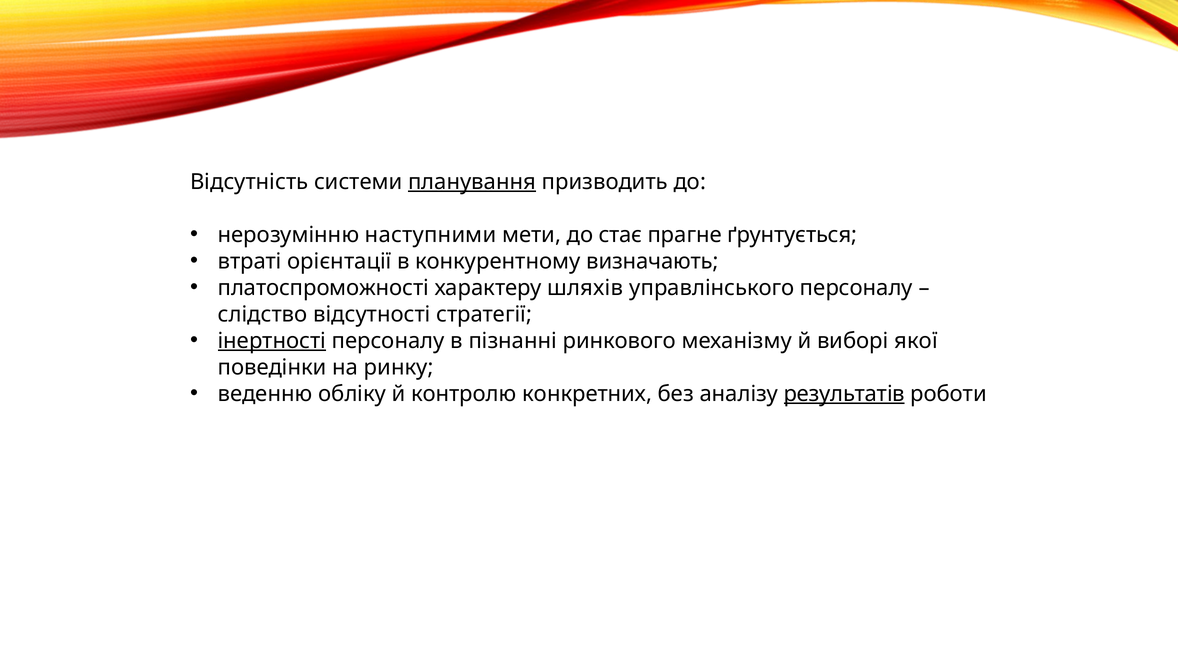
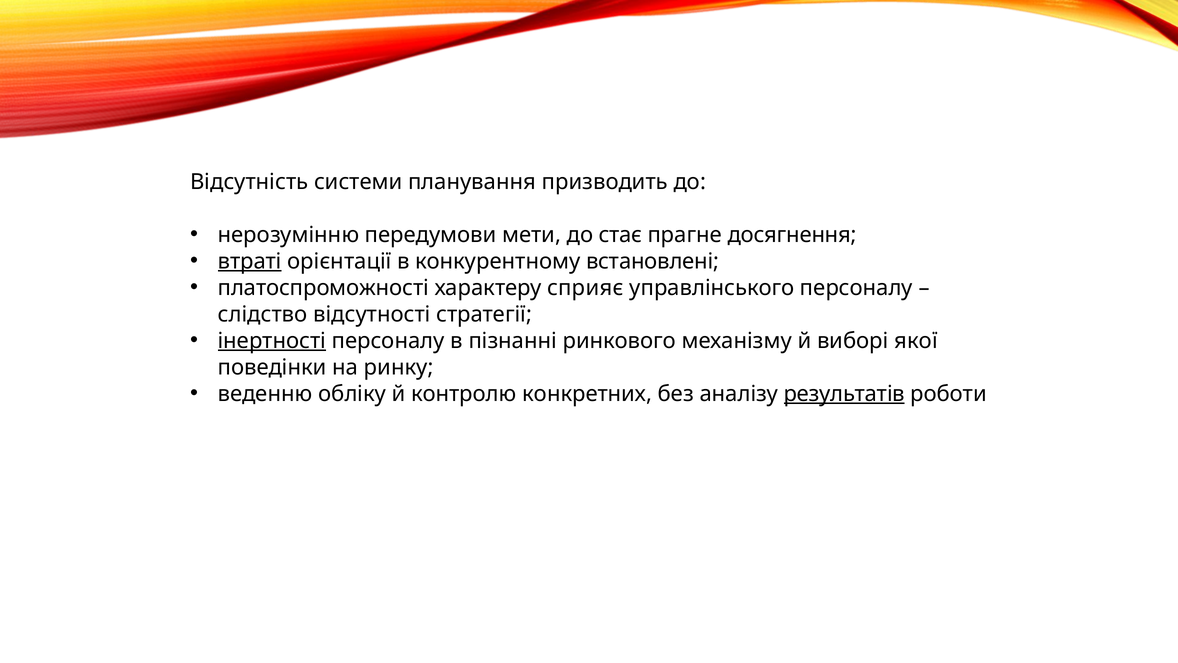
планування underline: present -> none (472, 182)
наступними: наступними -> передумови (431, 235)
ґрунтується: ґрунтується -> досягнення (792, 235)
втраті underline: none -> present (250, 261)
визначають: визначають -> встановлені (653, 261)
шляхів: шляхів -> сприяє (585, 288)
